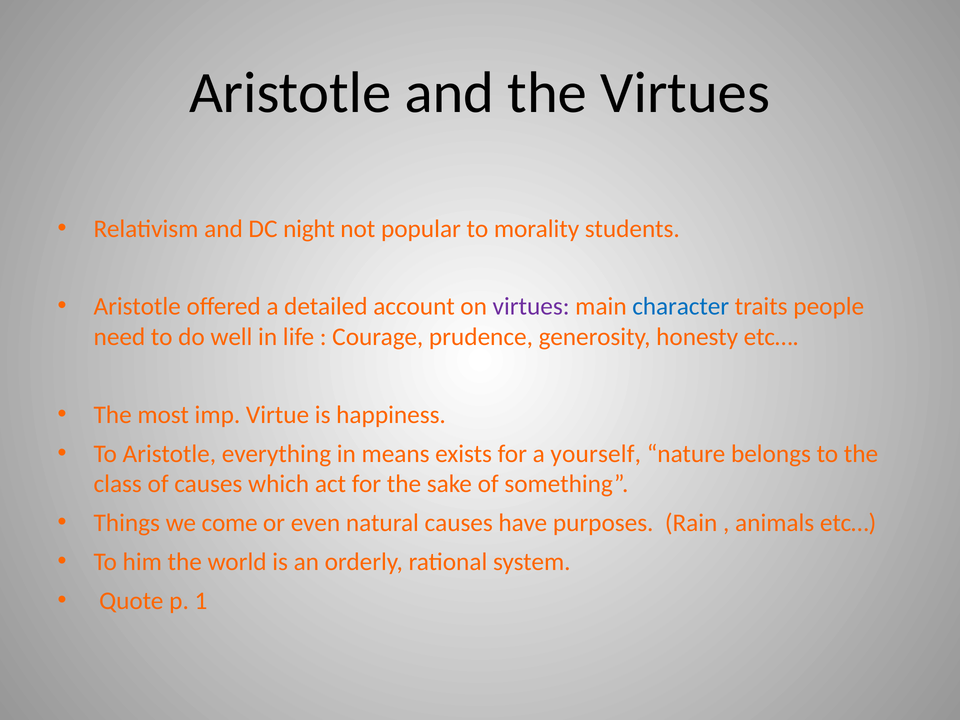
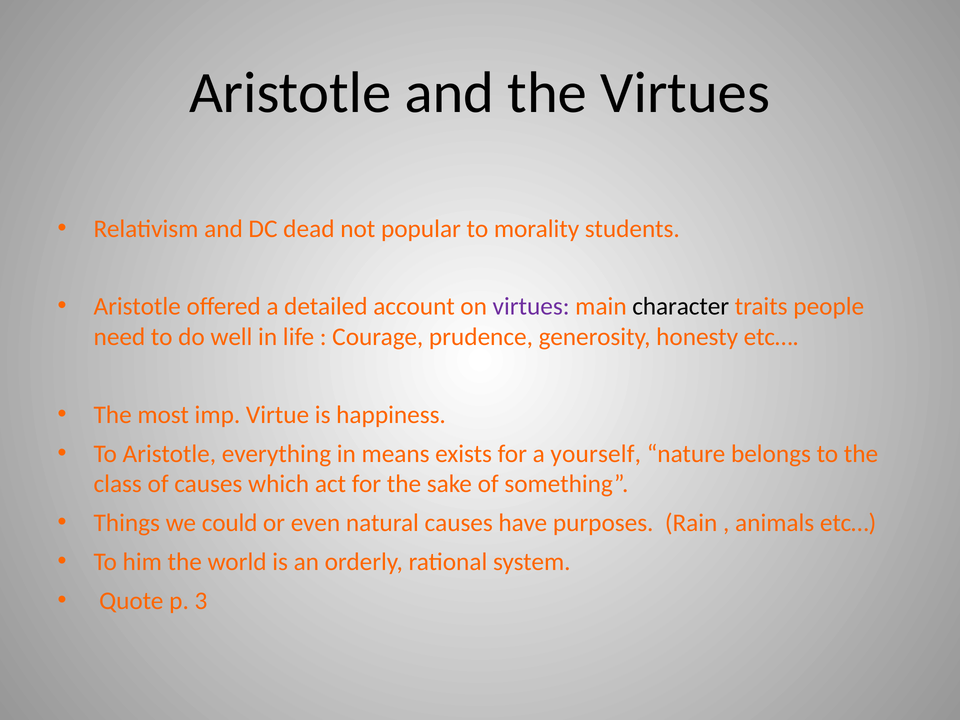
night: night -> dead (309, 229)
character colour: blue -> black (681, 307)
come: come -> could (230, 523)
1: 1 -> 3 (201, 601)
